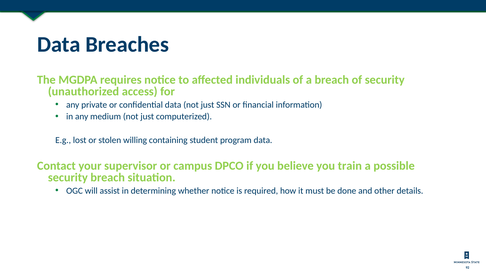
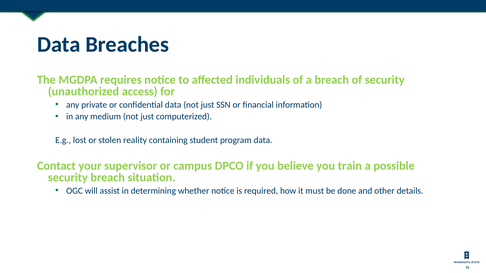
willing: willing -> reality (135, 140)
